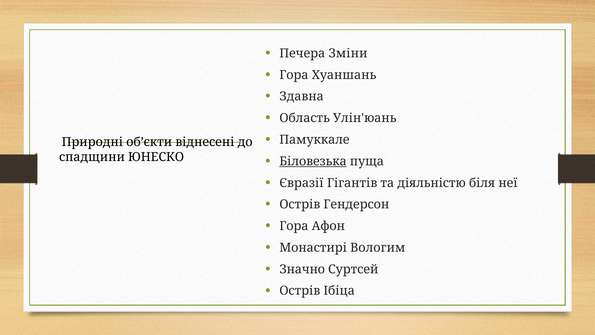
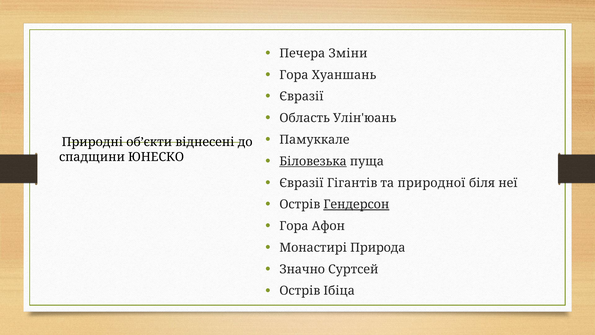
Здавна: Здавна -> Євразії (302, 96)
діяльністю: діяльністю -> природної (431, 183)
Гендерсон underline: none -> present (356, 204)
Вологим: Вологим -> Природа (378, 247)
